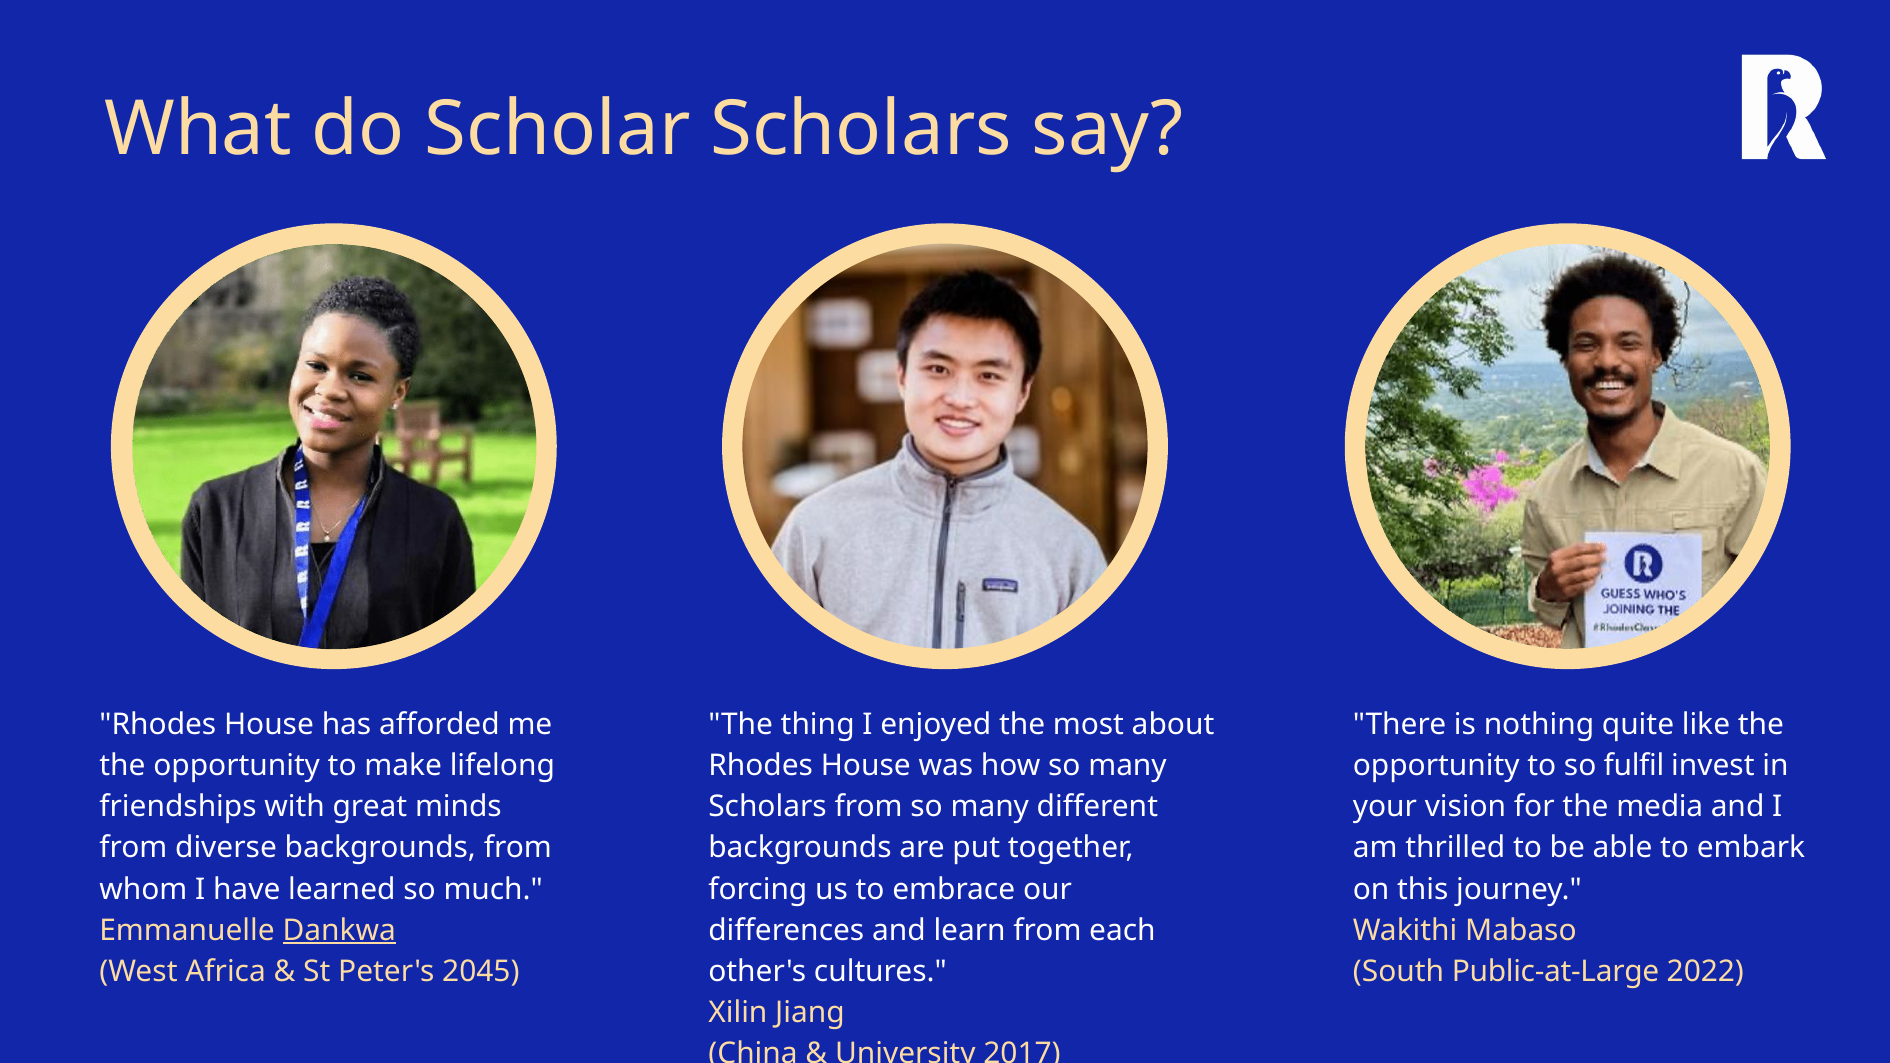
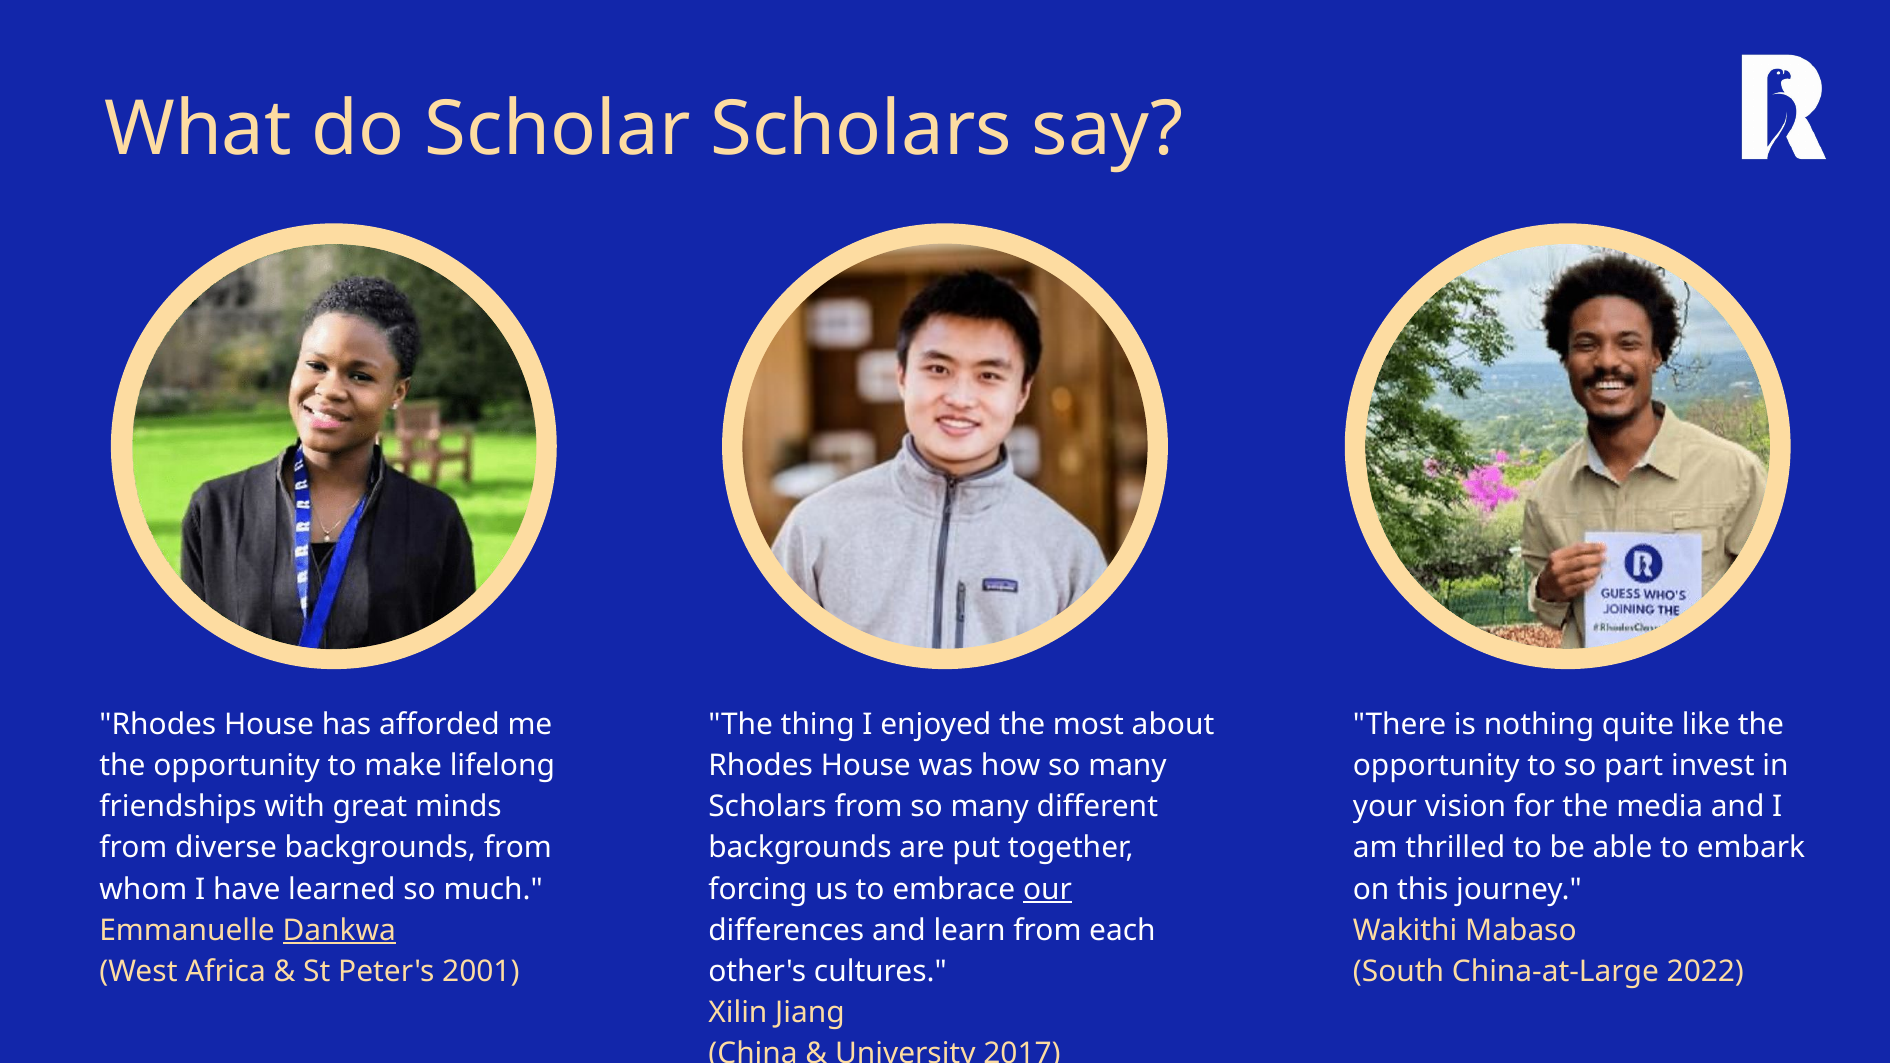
fulfil: fulfil -> part (1634, 766)
our underline: none -> present (1047, 889)
2045: 2045 -> 2001 (481, 972)
Public-at-Large: Public-at-Large -> China-at-Large (1555, 972)
